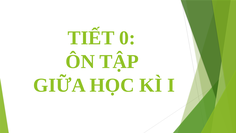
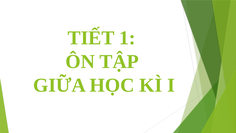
0: 0 -> 1 (127, 38)
